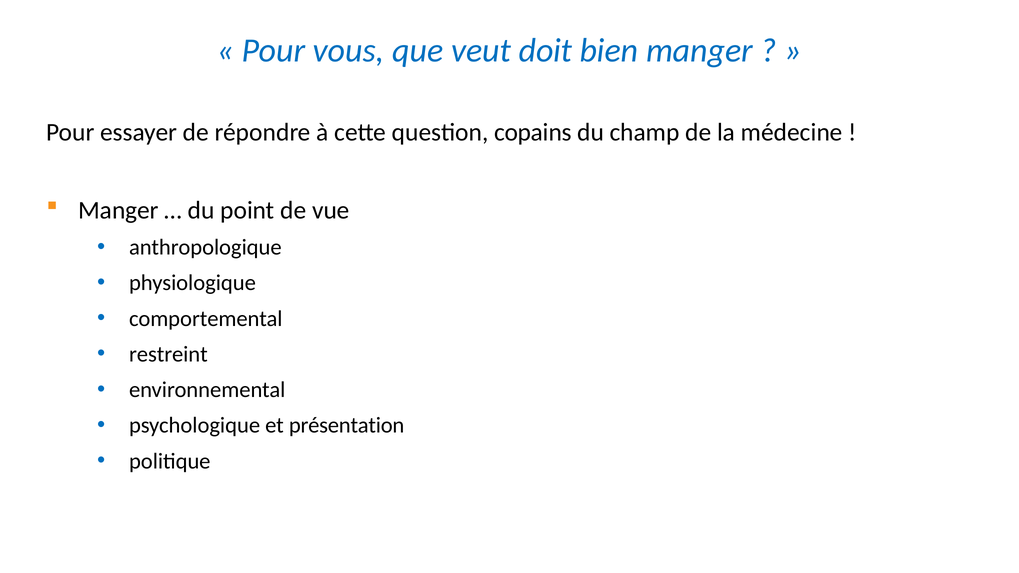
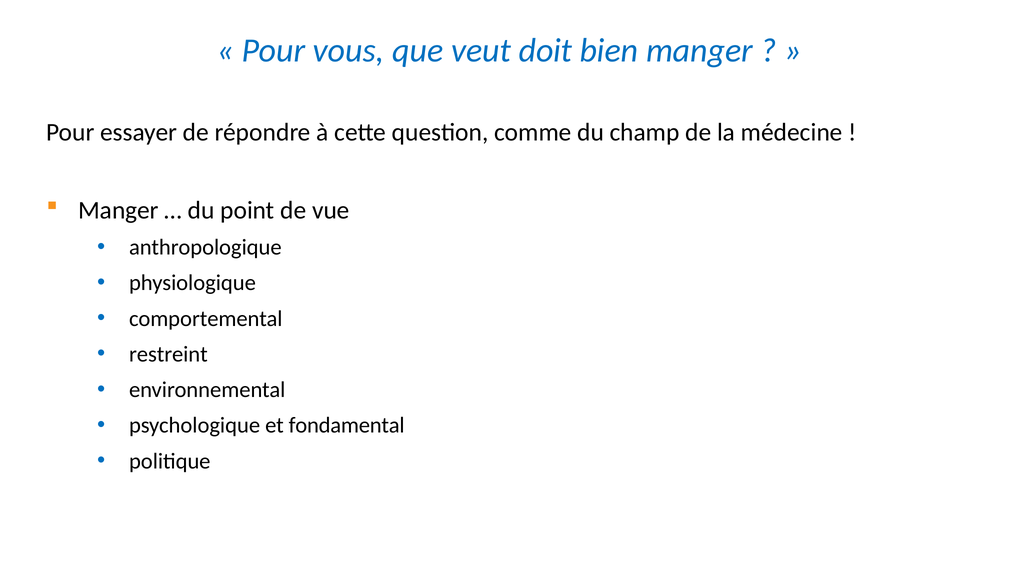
copains: copains -> comme (533, 132)
présentation: présentation -> fondamental (347, 426)
